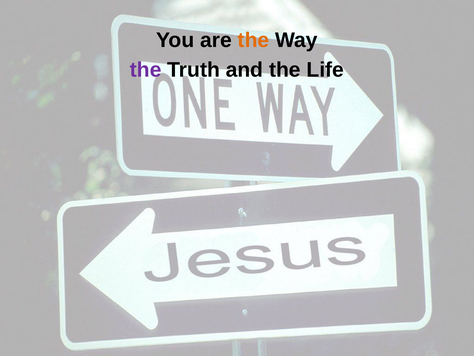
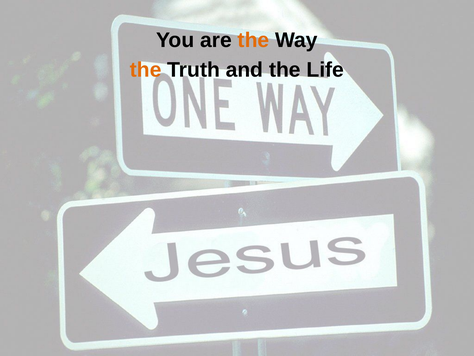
the colour: purple -> orange (146, 70)
